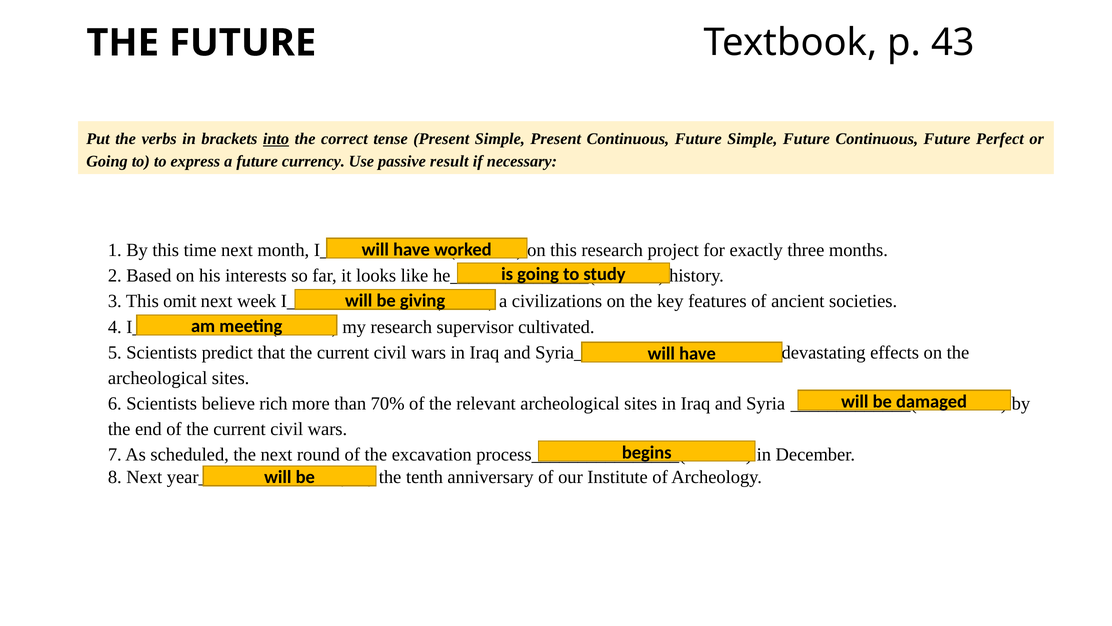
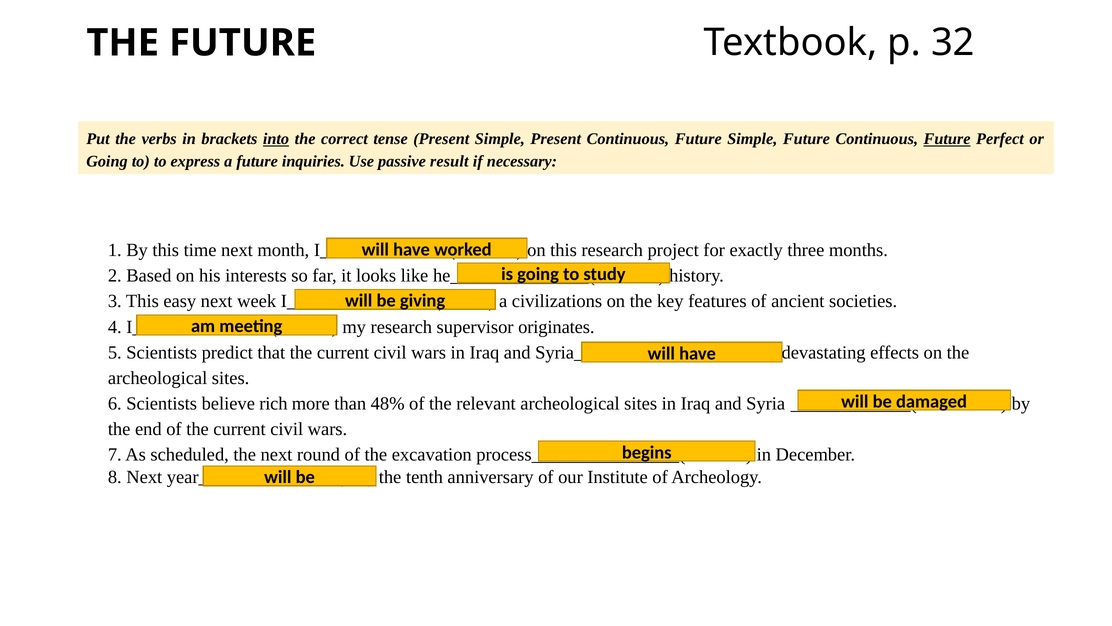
43: 43 -> 32 (953, 43)
Future underline: none -> present (947, 139)
currency: currency -> inquiries (313, 161)
omit: omit -> easy (180, 301)
cultivated: cultivated -> originates (556, 327)
70%: 70% -> 48% (388, 403)
